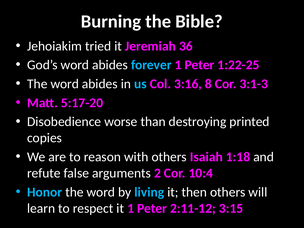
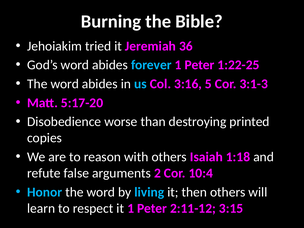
8: 8 -> 5 (208, 84)
